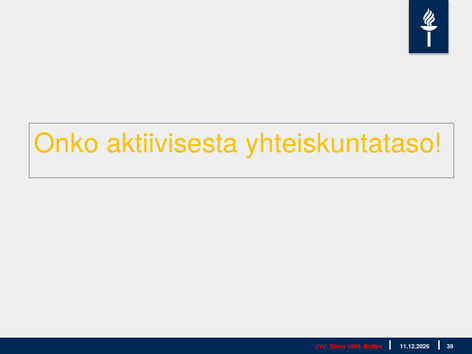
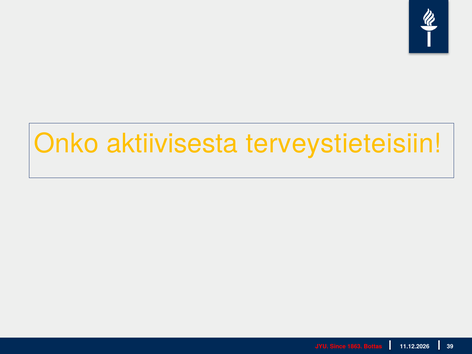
yhteiskuntataso: yhteiskuntataso -> terveystieteisiin (344, 144)
